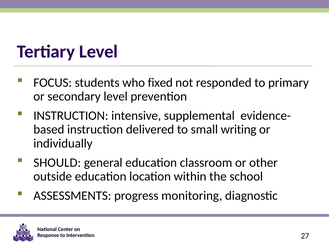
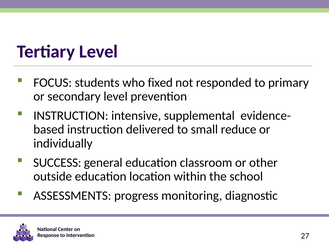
writing: writing -> reduce (239, 129)
SHOULD: SHOULD -> SUCCESS (57, 162)
